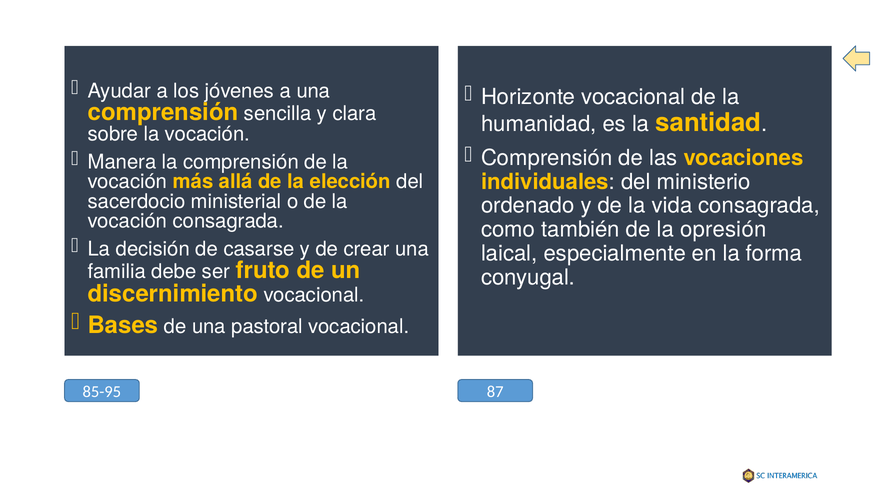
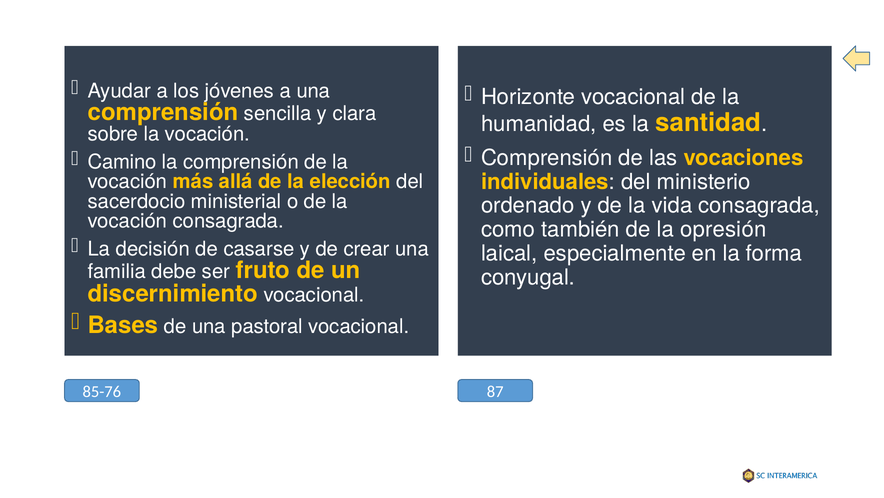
Manera: Manera -> Camino (122, 162)
85-95: 85-95 -> 85-76 (102, 391)
